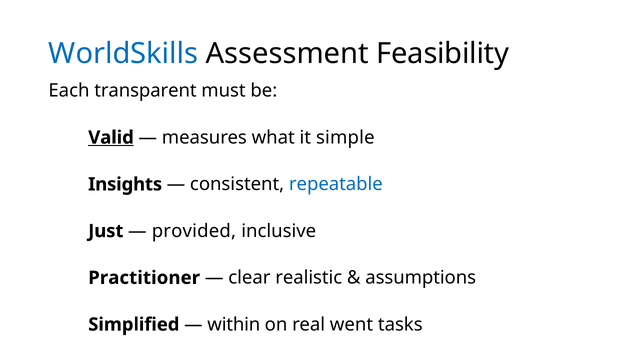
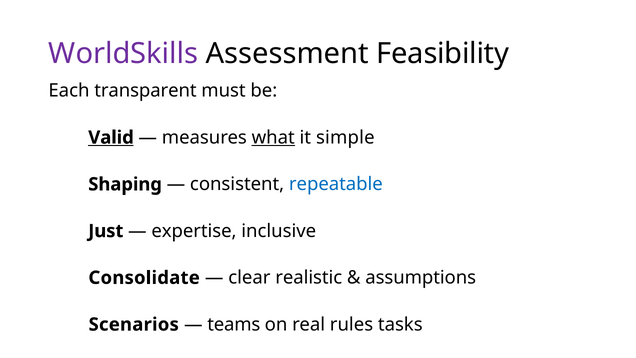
WorldSkills colour: blue -> purple (123, 53)
what underline: none -> present (273, 137)
Insights: Insights -> Shaping (125, 184)
provided: provided -> expertise (194, 231)
Practitioner: Practitioner -> Consolidate (144, 278)
Simplified: Simplified -> Scenarios (134, 324)
within: within -> teams (234, 324)
went: went -> rules (352, 324)
